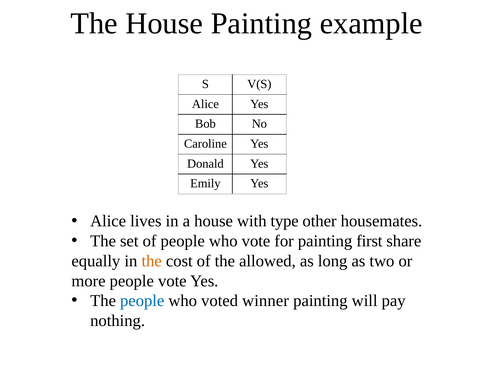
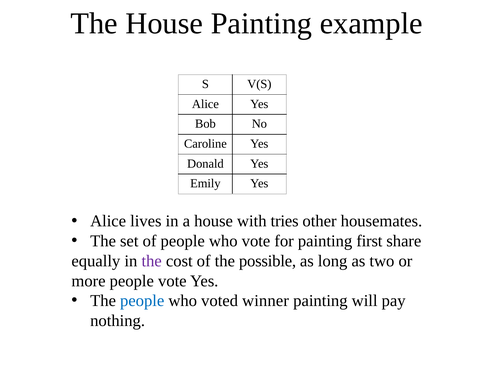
type: type -> tries (285, 221)
the colour: orange -> purple (152, 261)
allowed: allowed -> possible (268, 261)
